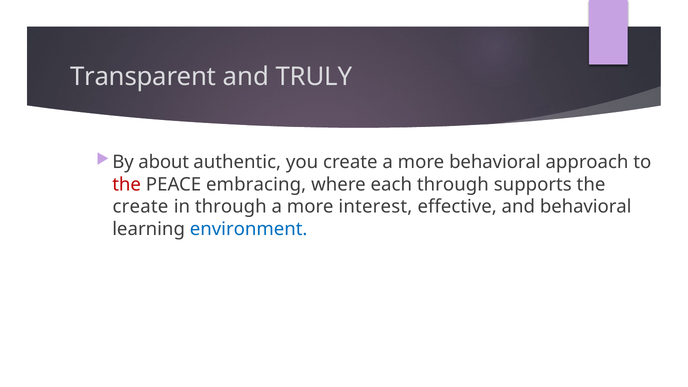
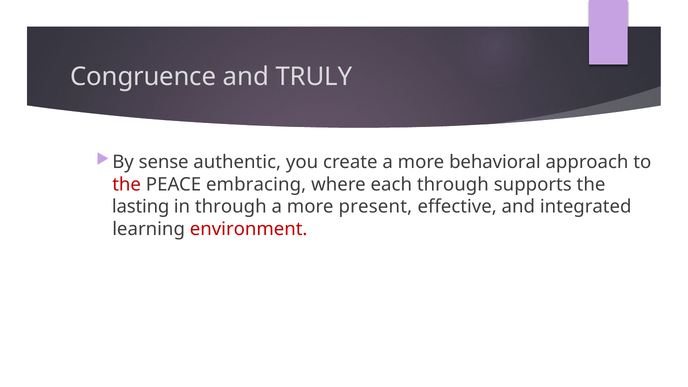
Transparent: Transparent -> Congruence (143, 77)
about: about -> sense (164, 162)
create: create -> lasting (141, 207)
interest: interest -> present (375, 207)
and behavioral: behavioral -> integrated (586, 207)
environment colour: blue -> red (249, 229)
